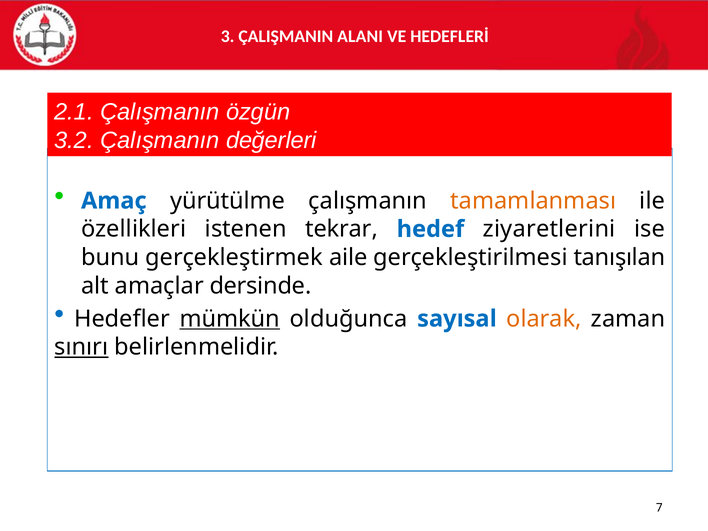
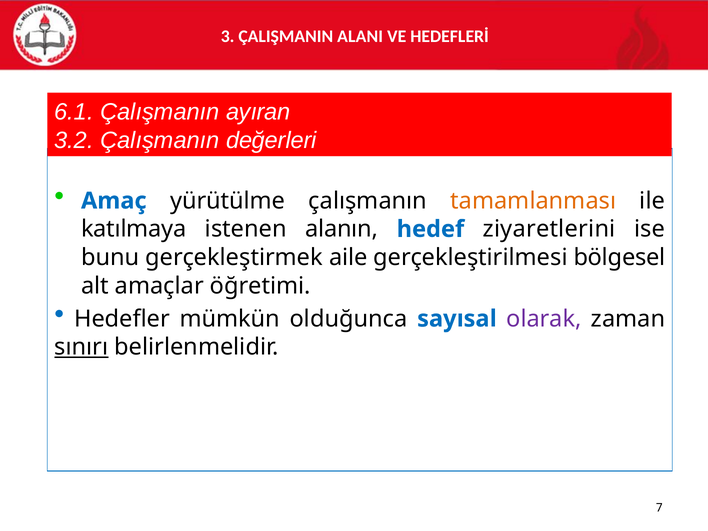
2.1: 2.1 -> 6.1 (74, 112)
özgün: özgün -> ayıran (258, 112)
özellikleri: özellikleri -> katılmaya (134, 229)
tekrar: tekrar -> alanın (342, 229)
tanışılan: tanışılan -> bölgesel (619, 257)
dersinde: dersinde -> öğretimi (260, 286)
mümkün underline: present -> none (230, 319)
olarak colour: orange -> purple (544, 319)
